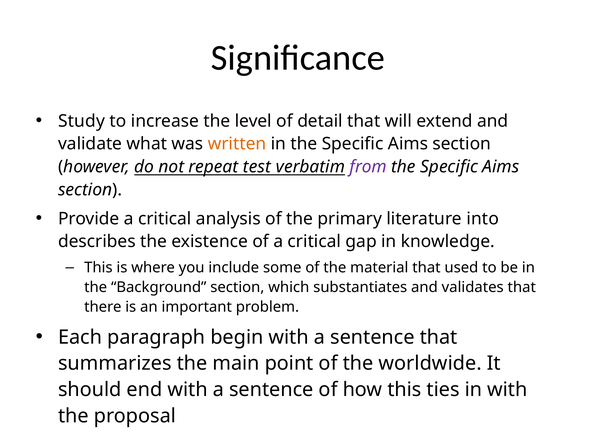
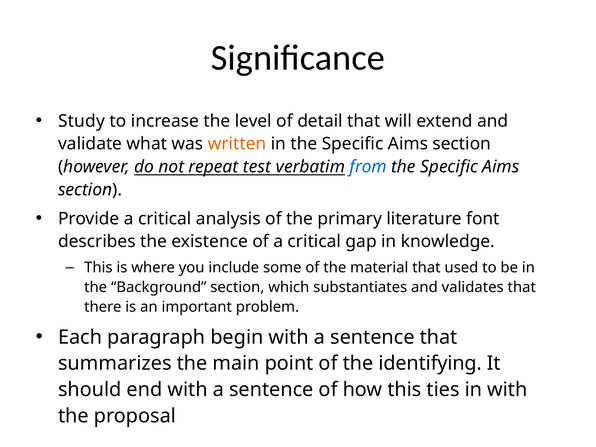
from colour: purple -> blue (368, 167)
into: into -> font (483, 219)
worldwide: worldwide -> identifying (430, 363)
